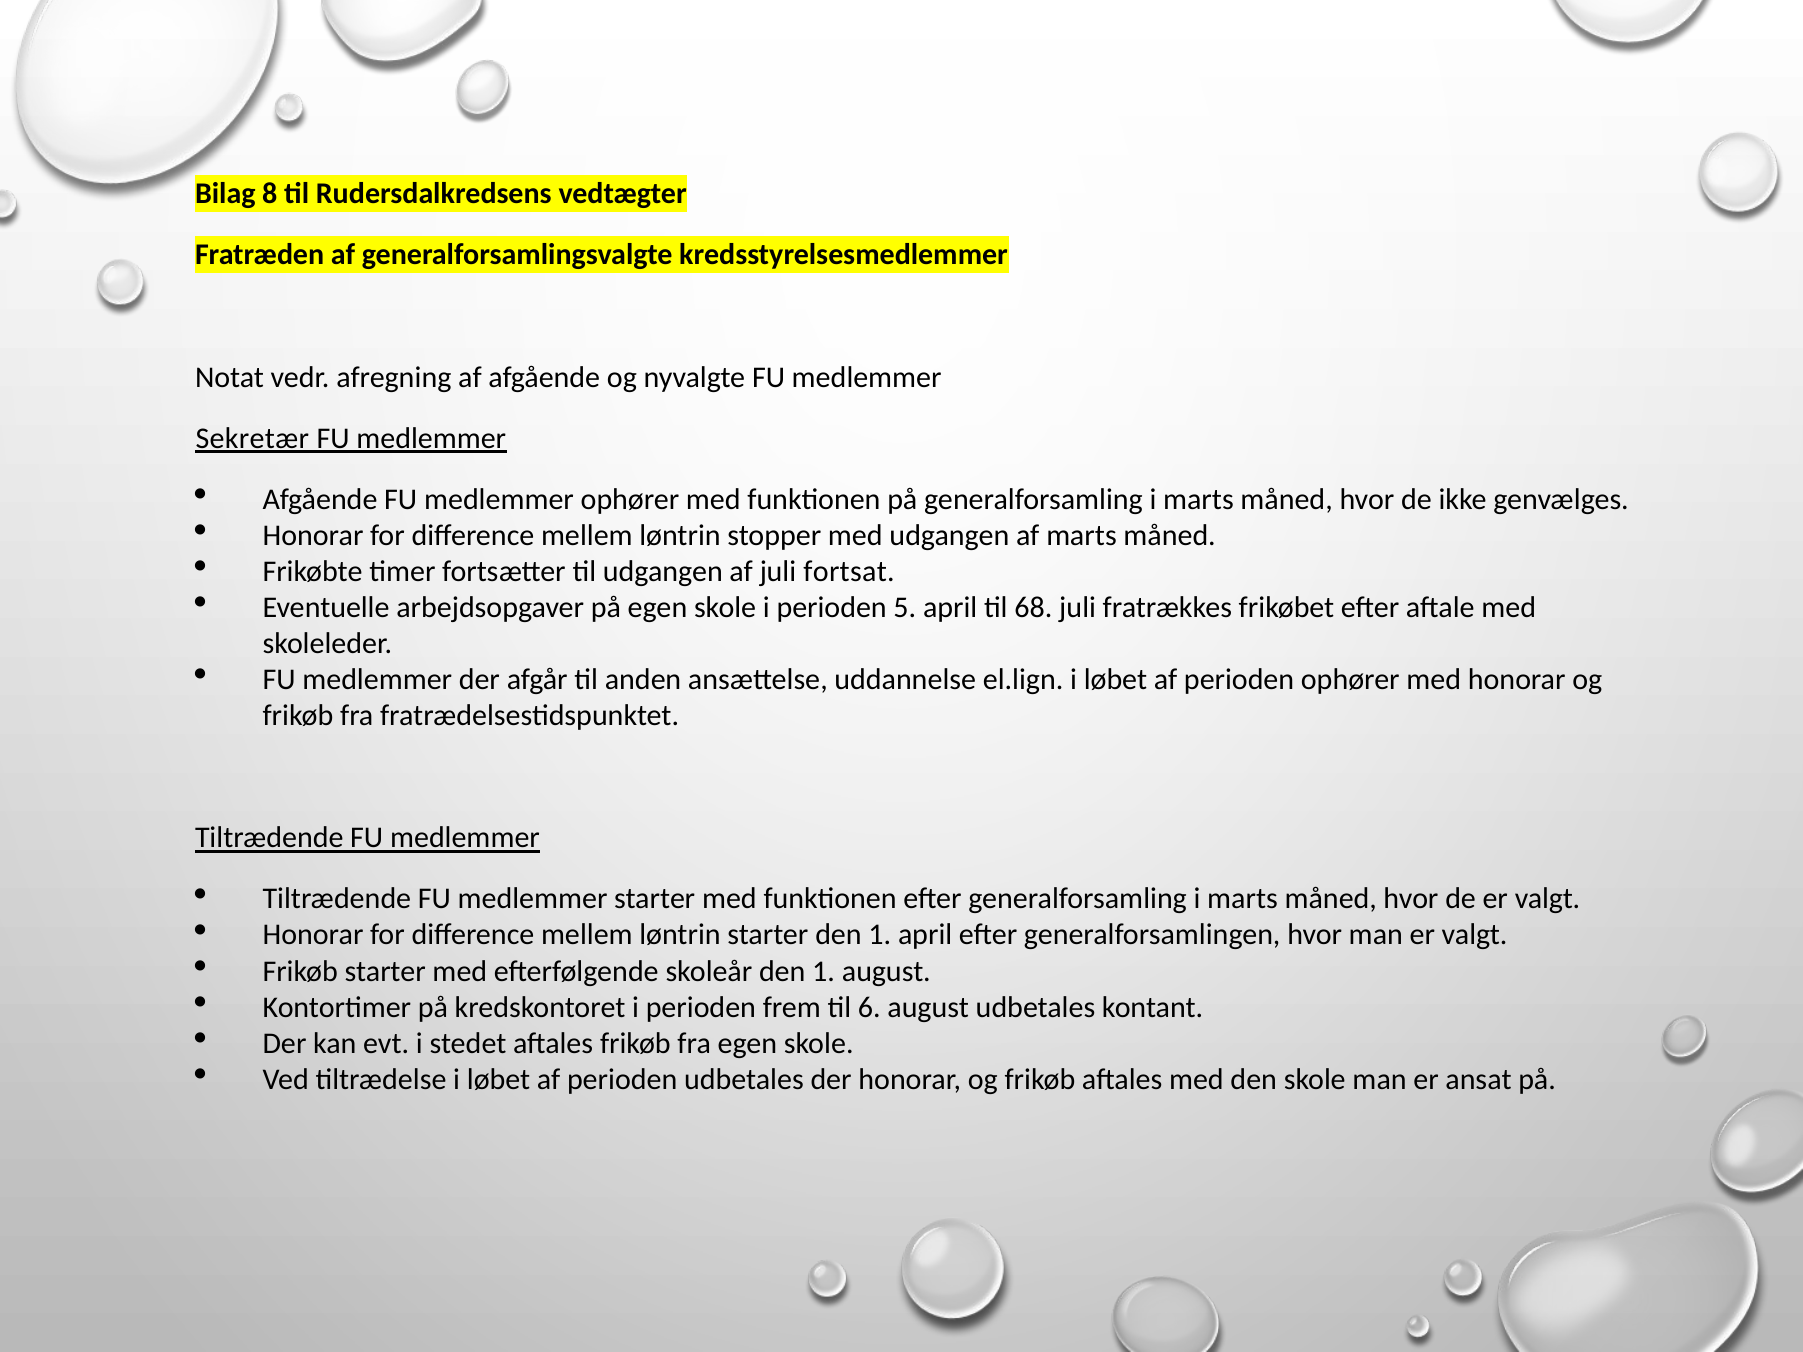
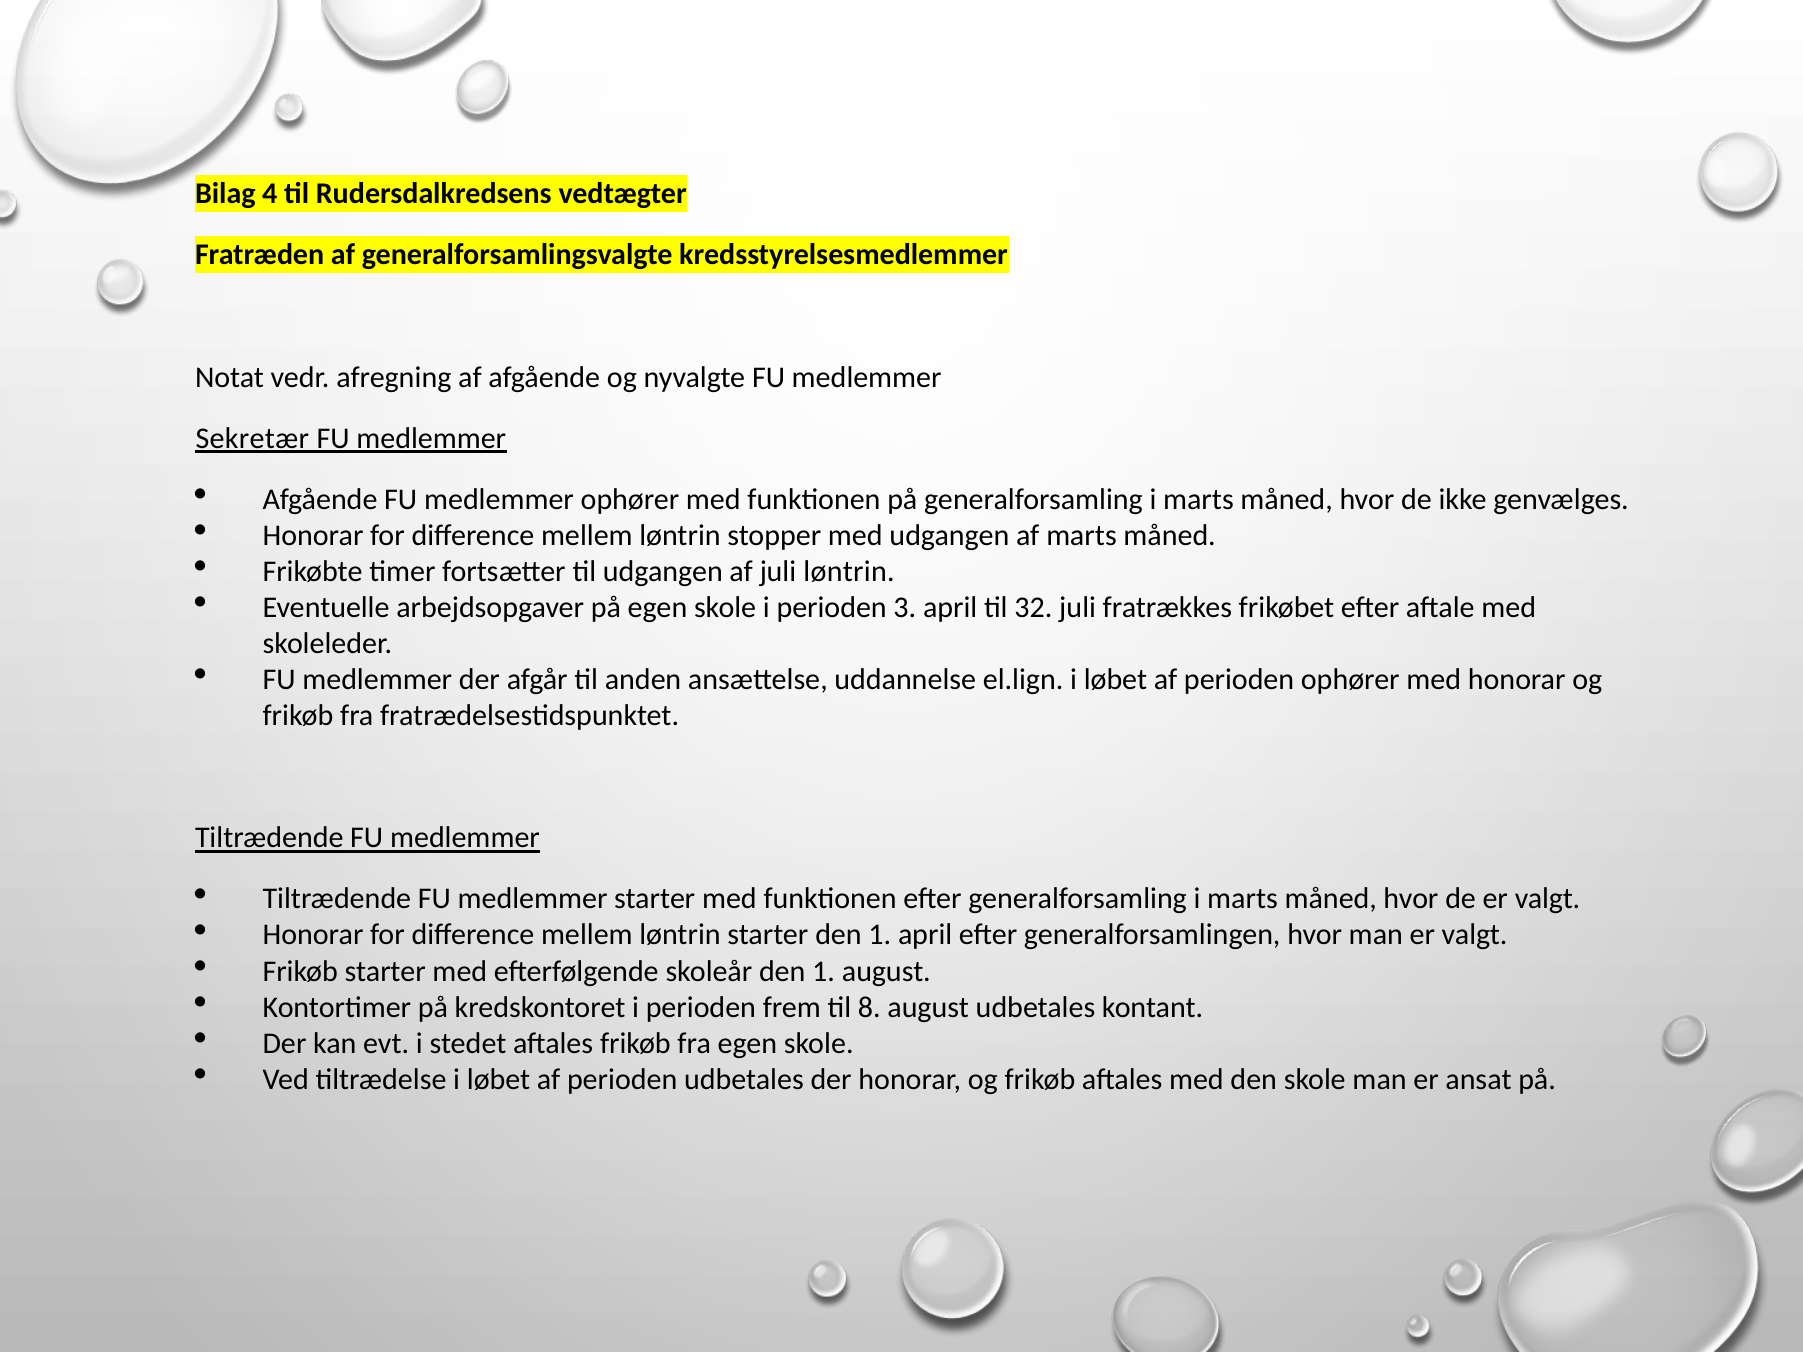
8: 8 -> 4 (270, 194)
juli fortsat: fortsat -> løntrin (849, 572)
5: 5 -> 3 (905, 608)
68: 68 -> 32 (1033, 608)
6: 6 -> 8 (869, 1007)
